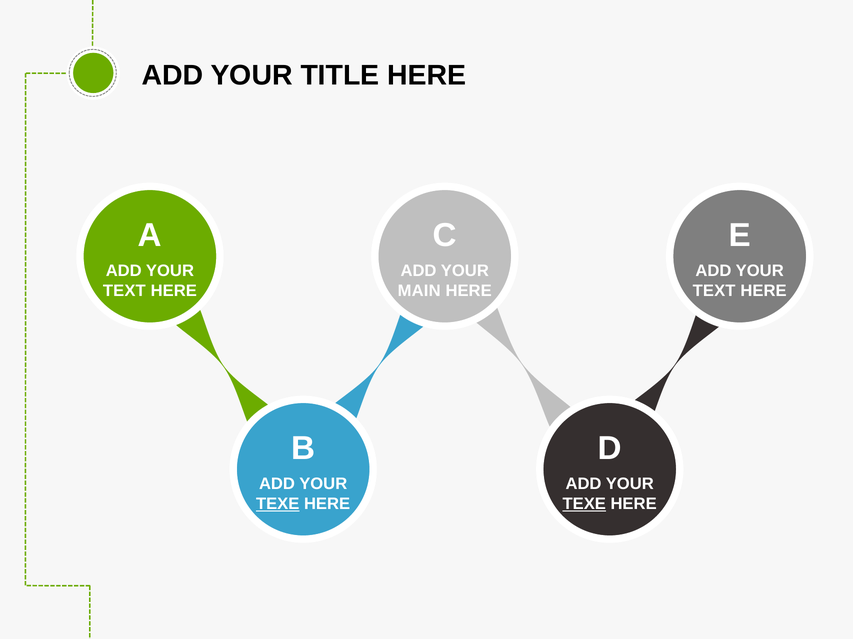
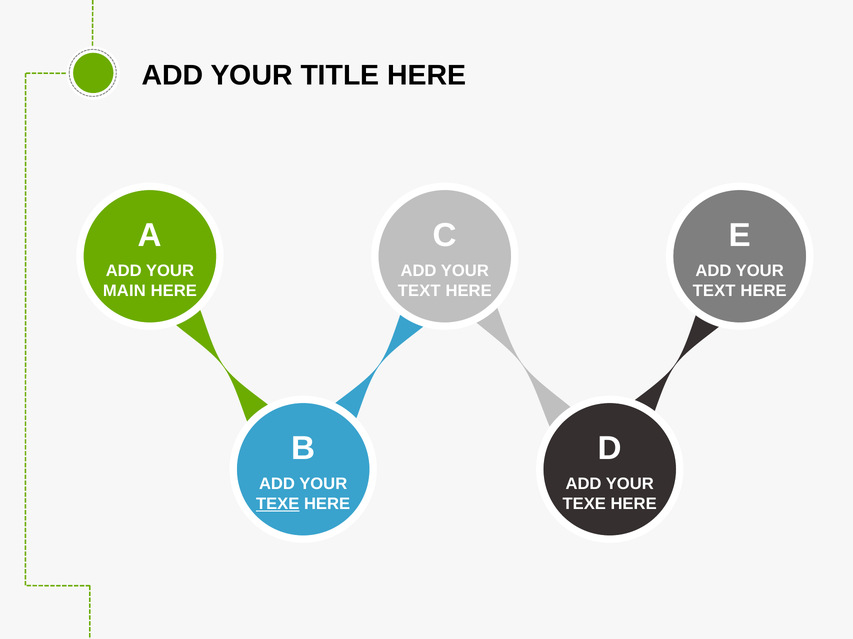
TEXT: TEXT -> MAIN (124, 291)
MAIN: MAIN -> TEXT (419, 291)
TEXE underline: present -> none (584, 504)
